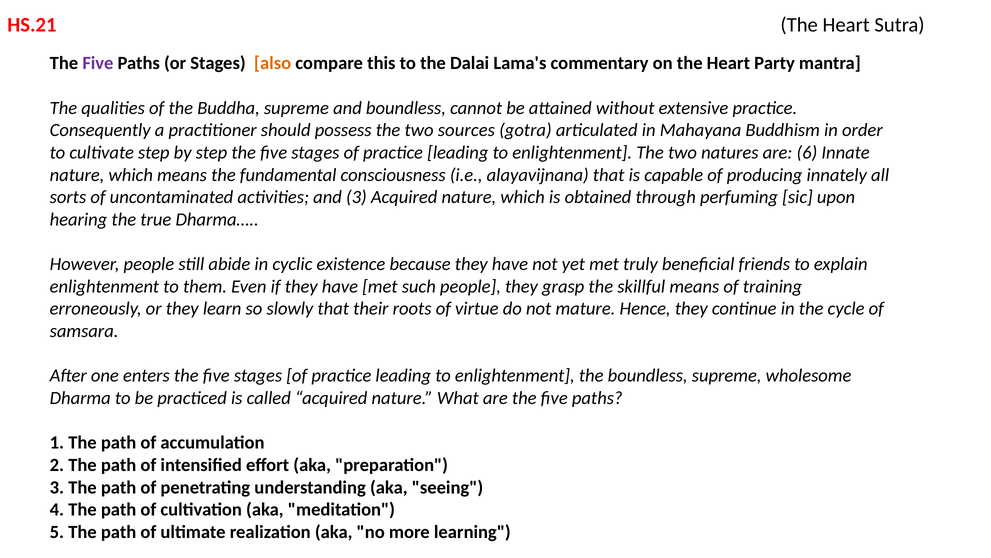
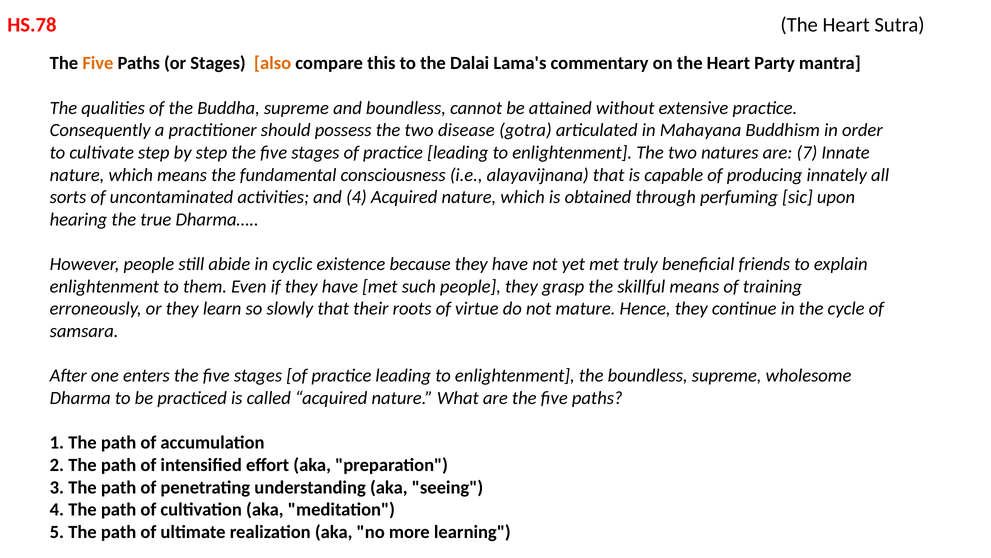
HS.21: HS.21 -> HS.78 (32, 25)
Five colour: purple -> orange (98, 63)
sources: sources -> disease (466, 130)
6: 6 -> 7 (807, 152)
and 3: 3 -> 4 (356, 197)
